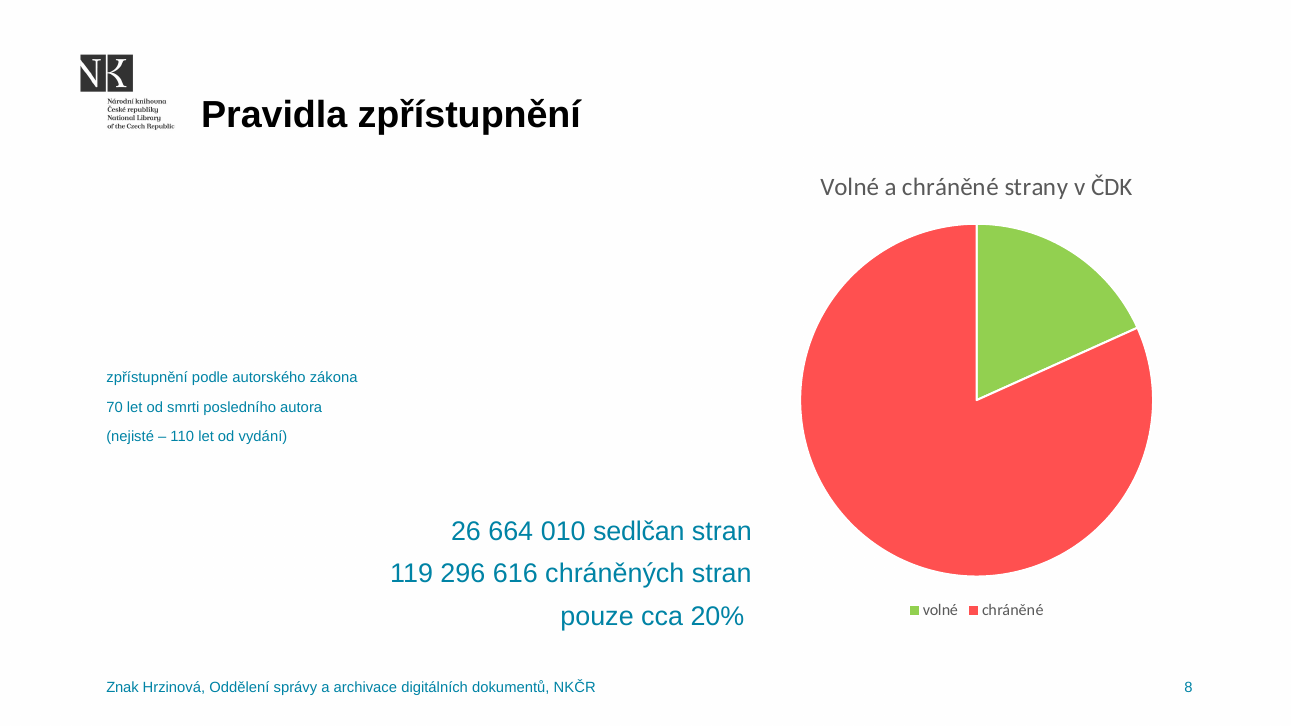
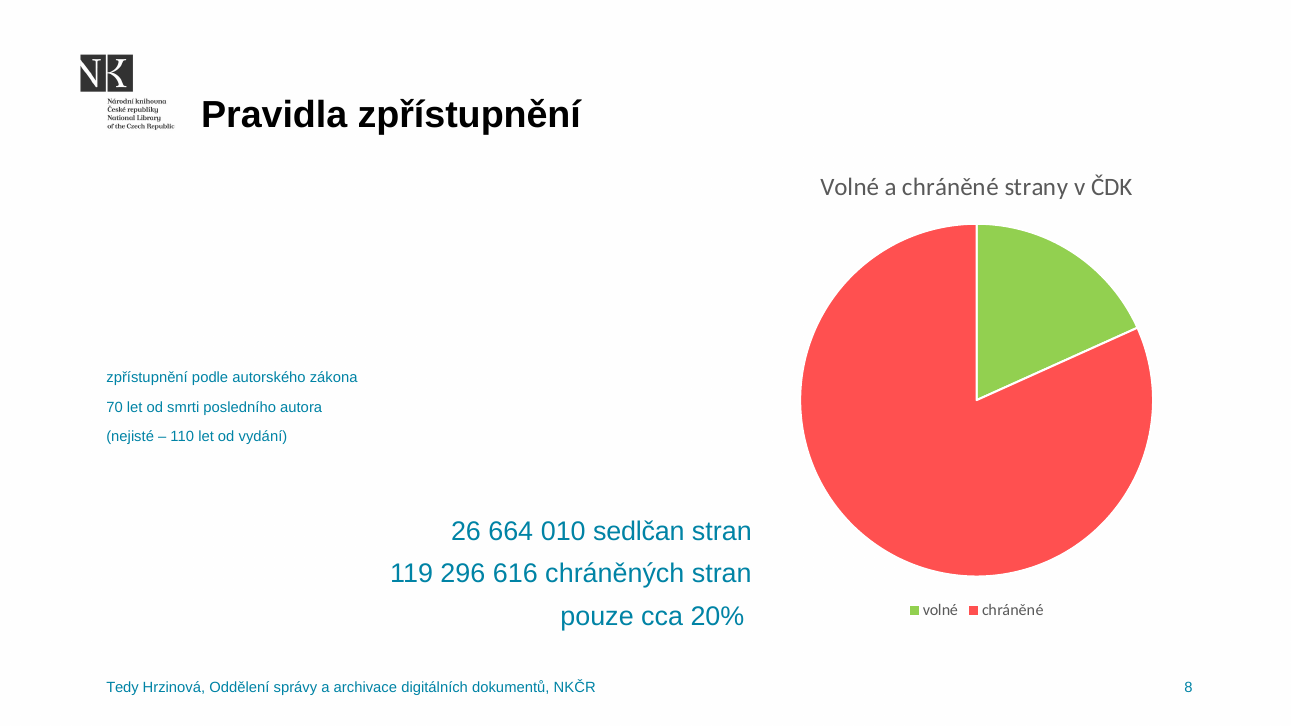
Znak: Znak -> Tedy (122, 688)
